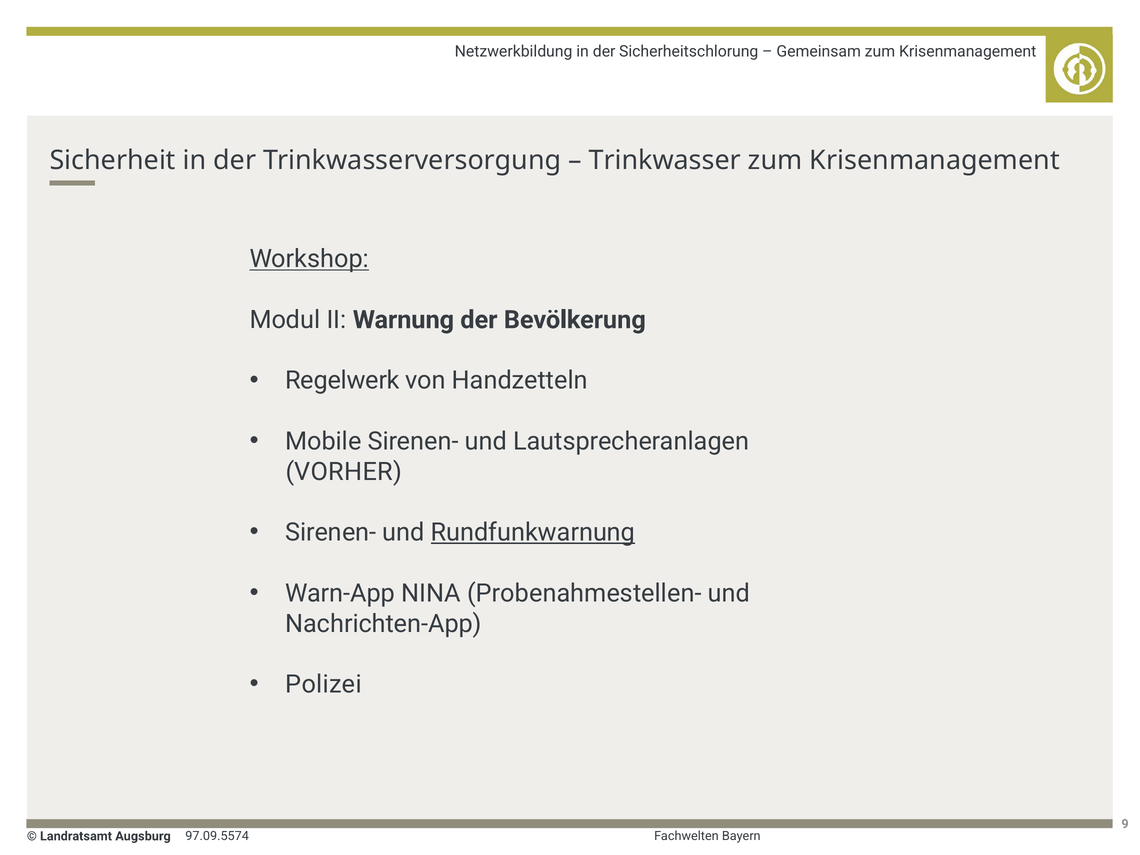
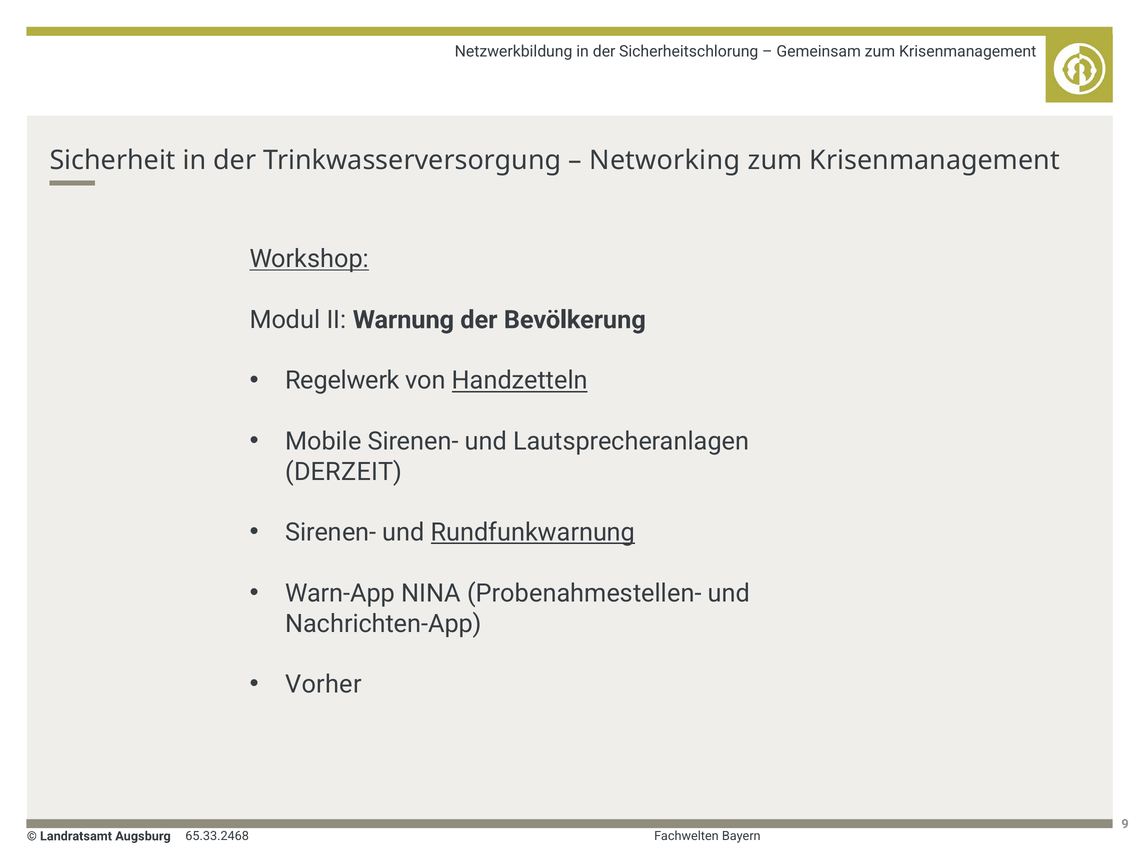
Trinkwasser: Trinkwasser -> Networking (665, 160)
Handzetteln underline: none -> present (520, 381)
VORHER: VORHER -> DERZEIT (344, 472)
Polizei: Polizei -> Vorher (324, 684)
97.09.5574: 97.09.5574 -> 65.33.2468 (217, 836)
